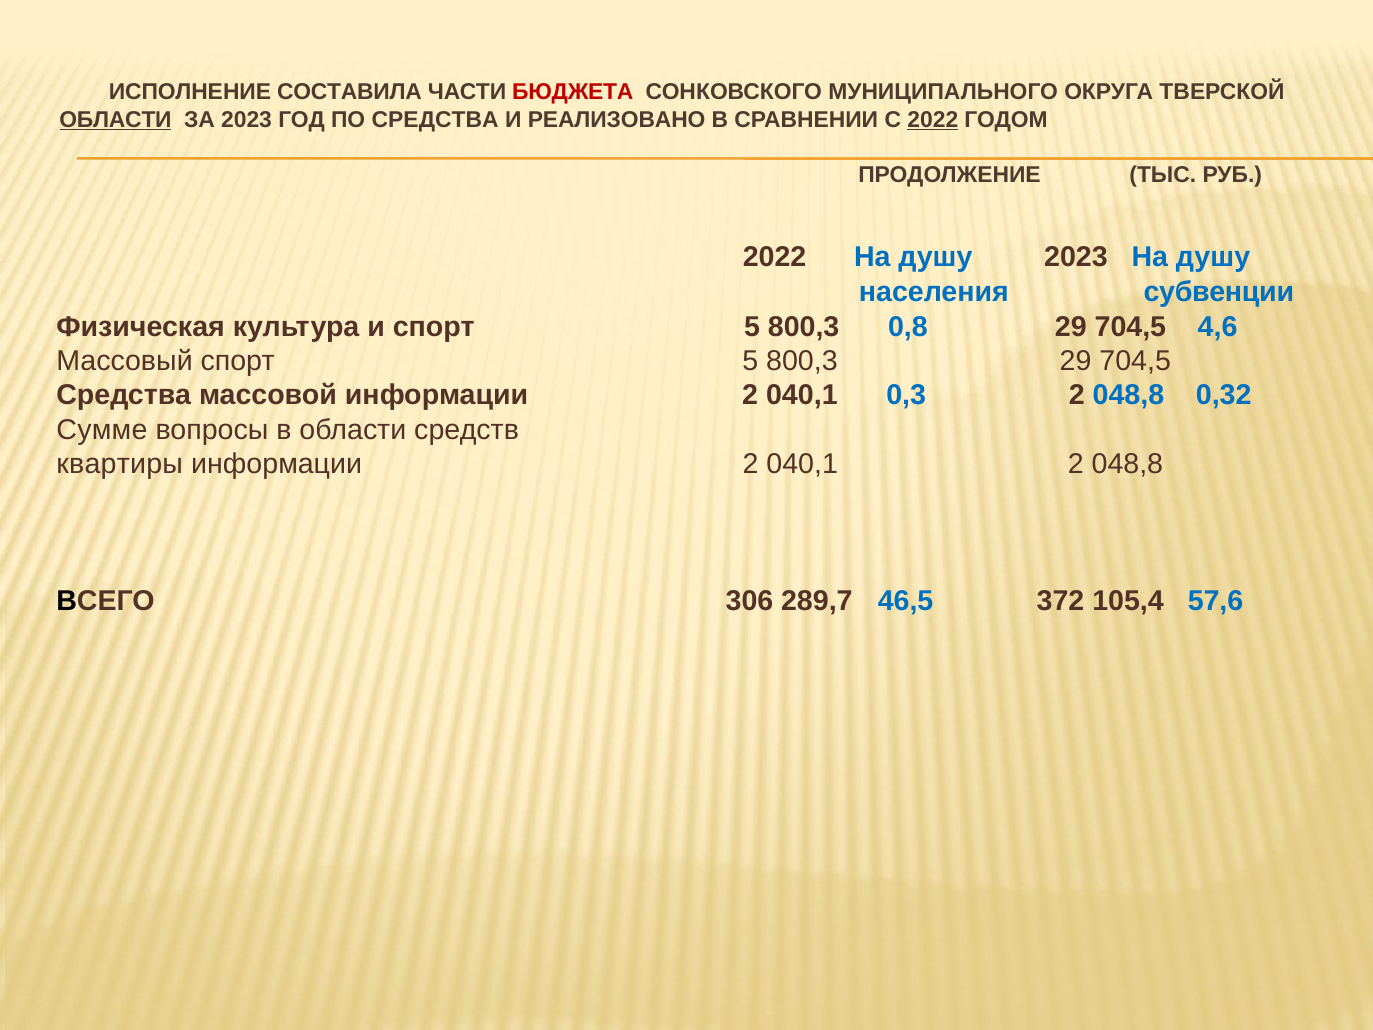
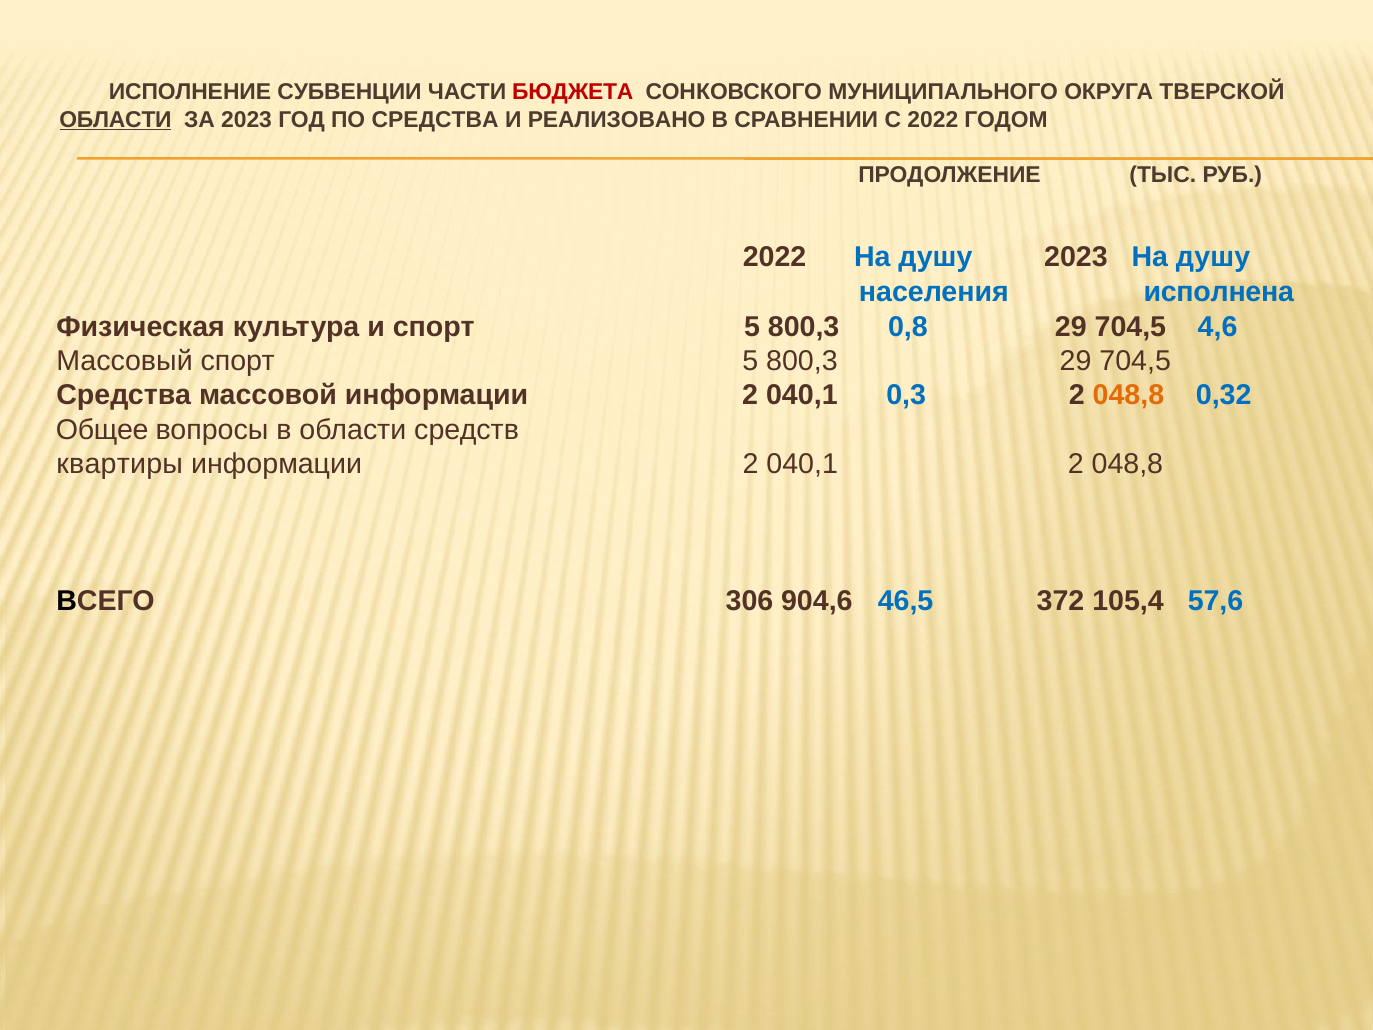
СОСТАВИЛА: СОСТАВИЛА -> СУБВЕНЦИИ (349, 92)
2022 underline: present -> none (933, 120)
субвенции: субвенции -> исполнена (1219, 292)
048,8 colour: blue -> orange (1128, 395)
Сумме: Сумме -> Общее (102, 430)
289,7: 289,7 -> 904,6 (817, 601)
